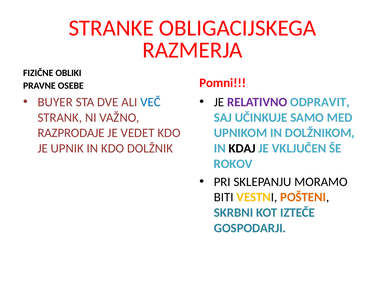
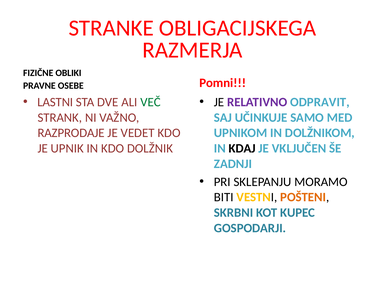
BUYER: BUYER -> LASTNI (55, 102)
VEČ colour: blue -> green (150, 102)
ROKOV: ROKOV -> ZADNJI (233, 164)
IZTEČE: IZTEČE -> KUPEC (298, 212)
